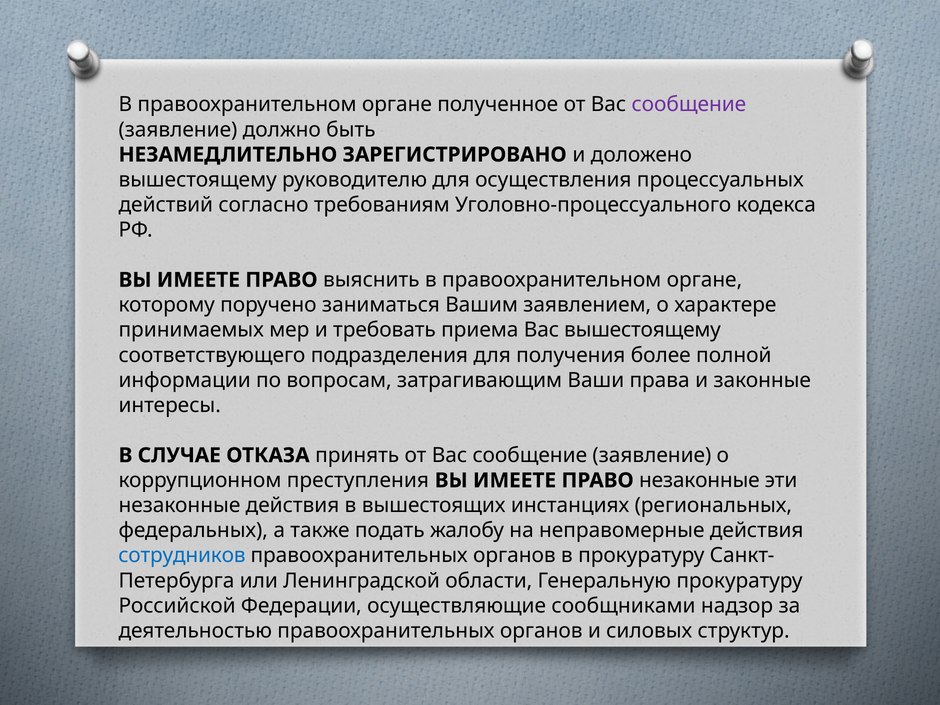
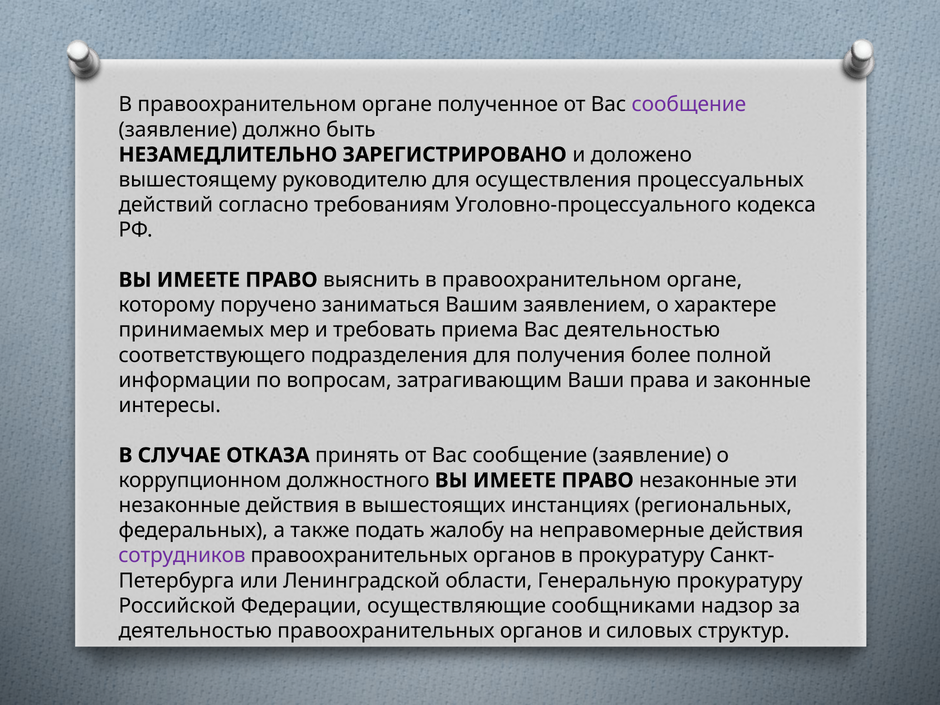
Вас вышестоящему: вышестоящему -> деятельностью (642, 330)
преступления: преступления -> должностного (358, 480)
сотрудников colour: blue -> purple (182, 556)
